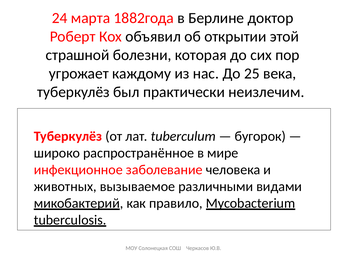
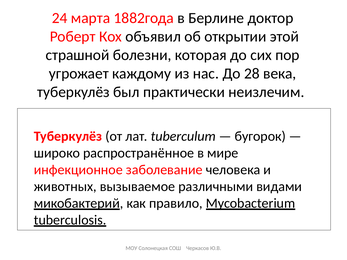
25: 25 -> 28 (252, 74)
